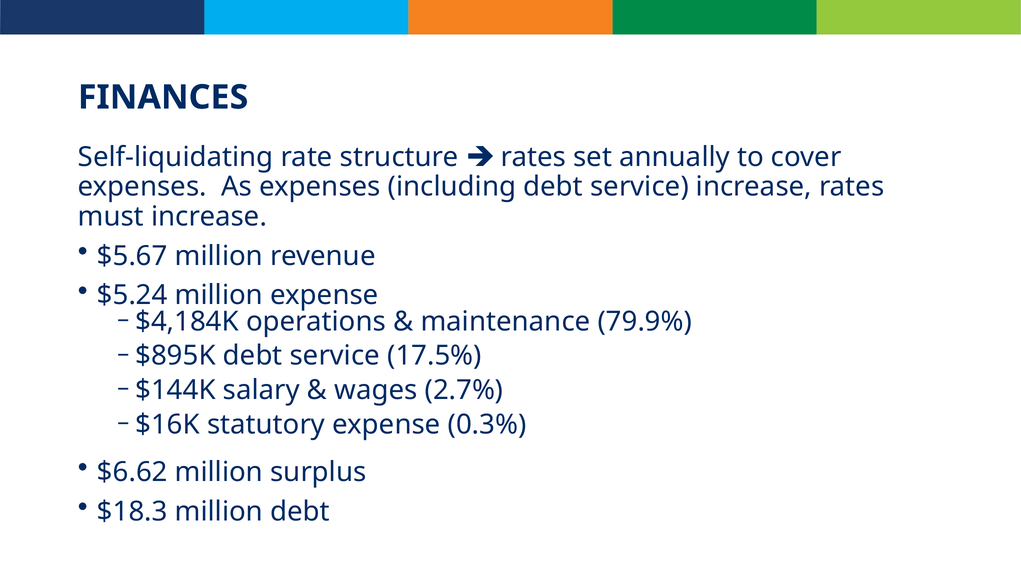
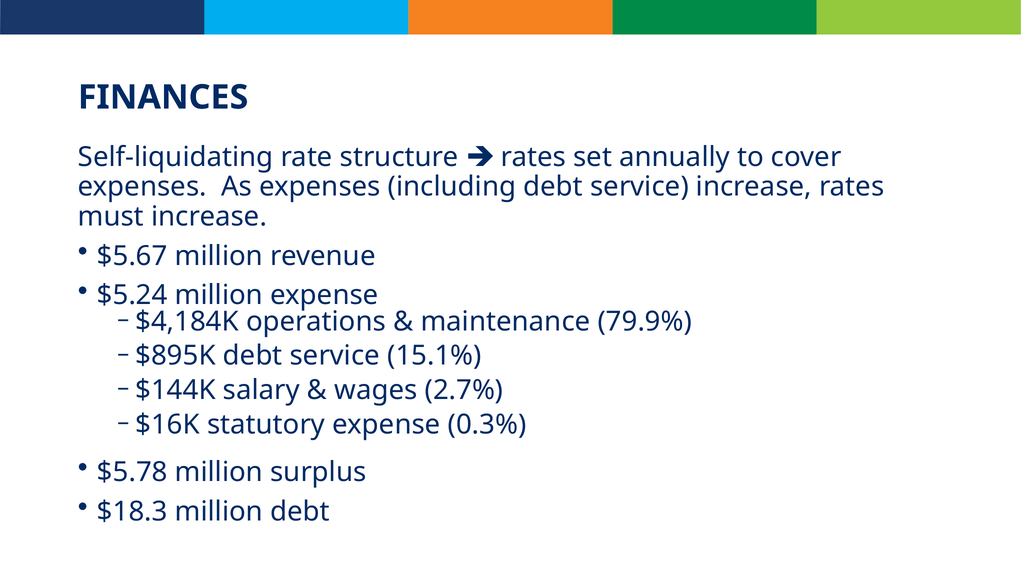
17.5%: 17.5% -> 15.1% (434, 356)
$6.62: $6.62 -> $5.78 (132, 472)
